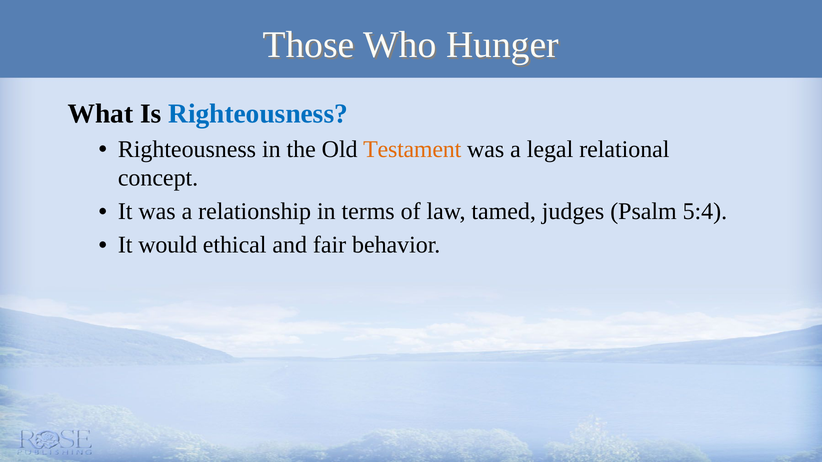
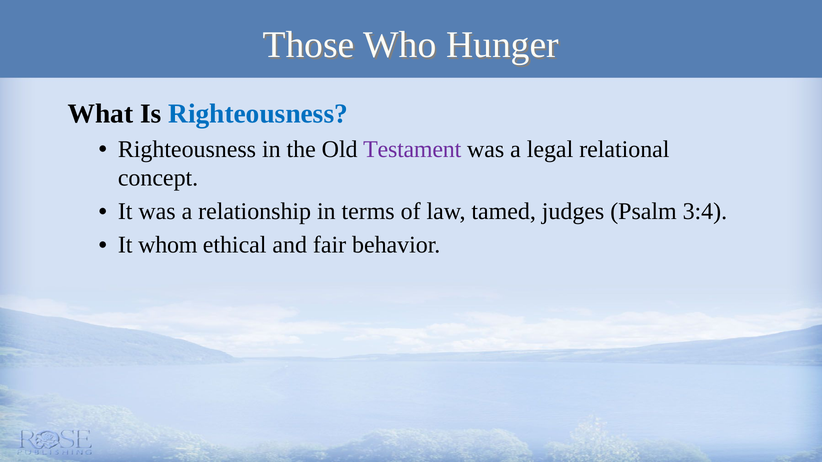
Testament colour: orange -> purple (412, 149)
5:4: 5:4 -> 3:4 (705, 212)
would: would -> whom (168, 245)
